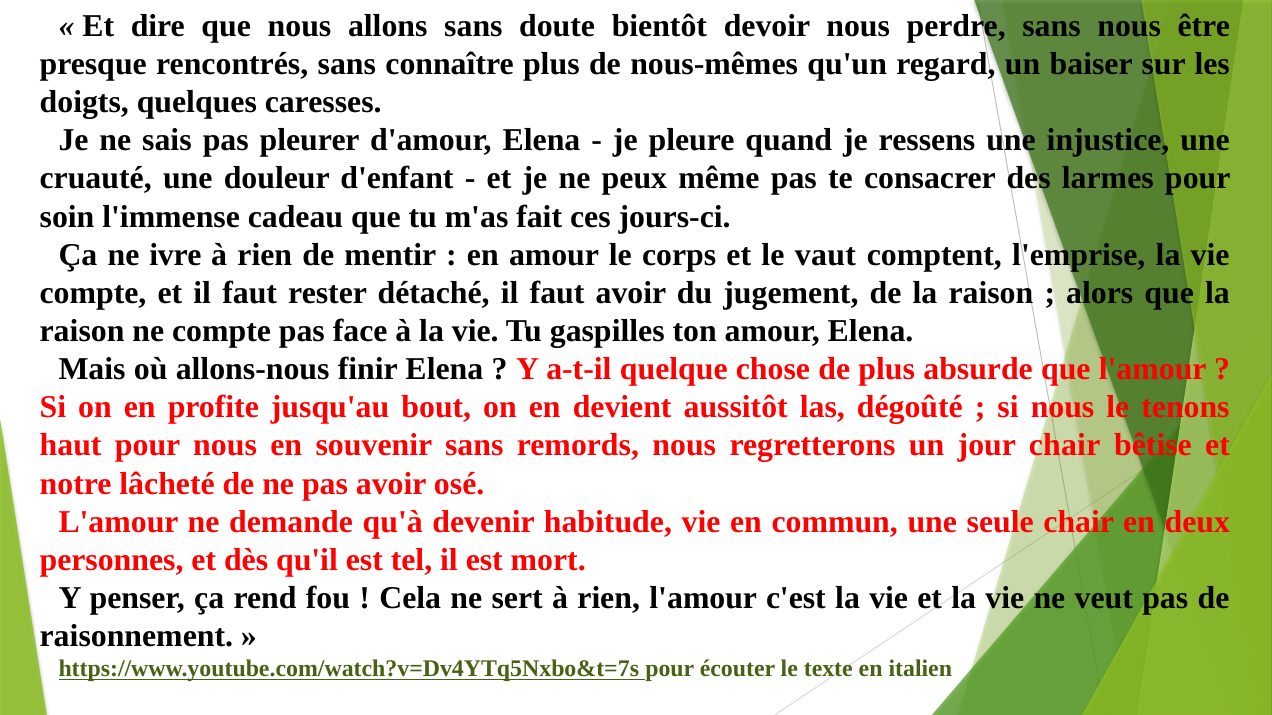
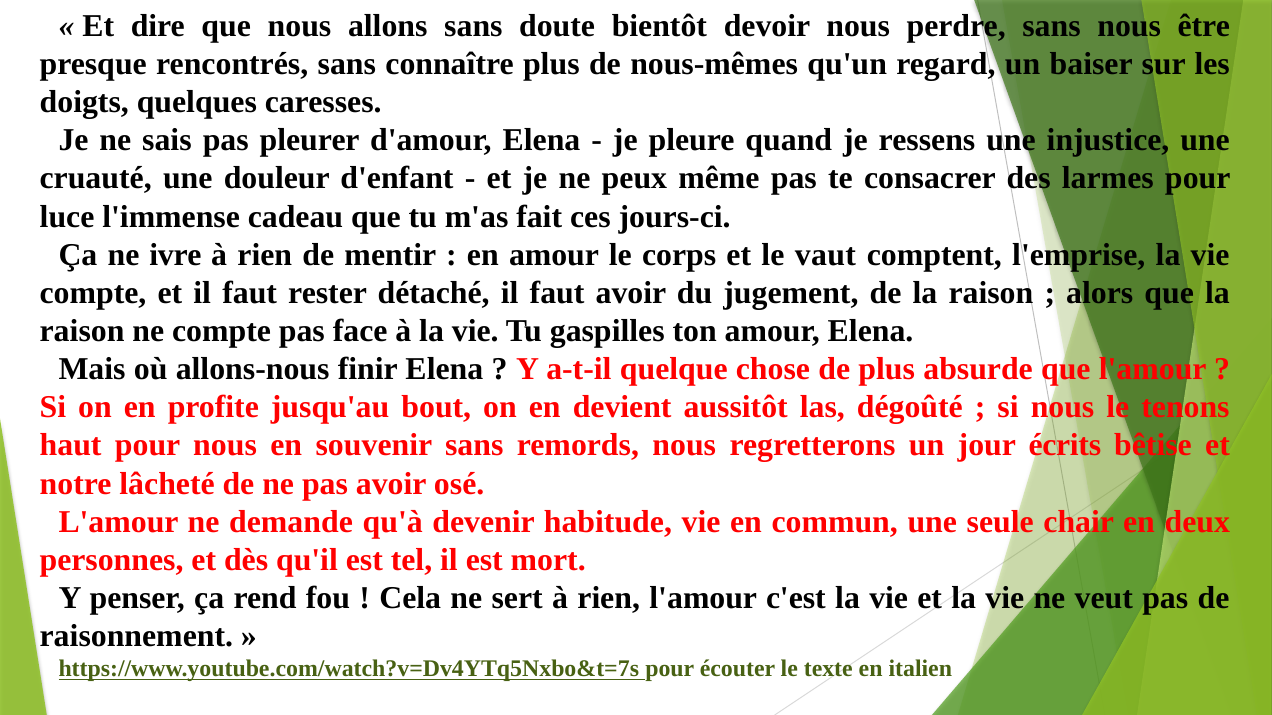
soin: soin -> luce (67, 217)
jour chair: chair -> écrits (1065, 446)
